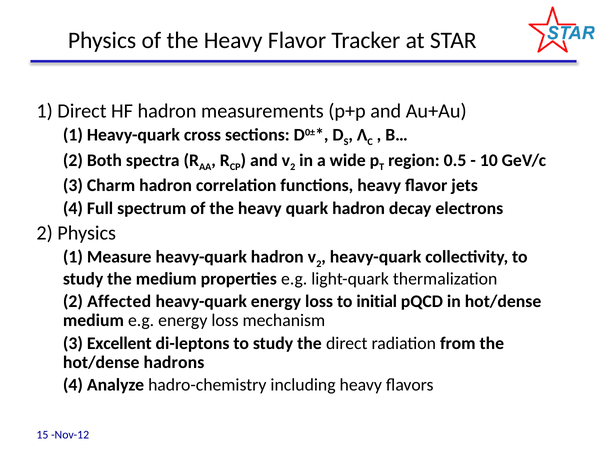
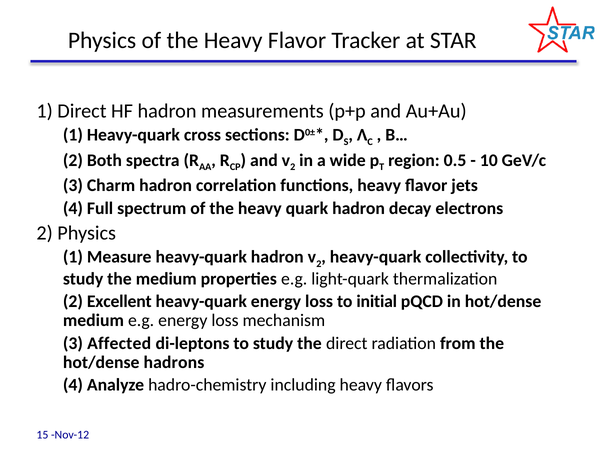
Affected: Affected -> Excellent (119, 302)
Excellent: Excellent -> Affected (119, 343)
